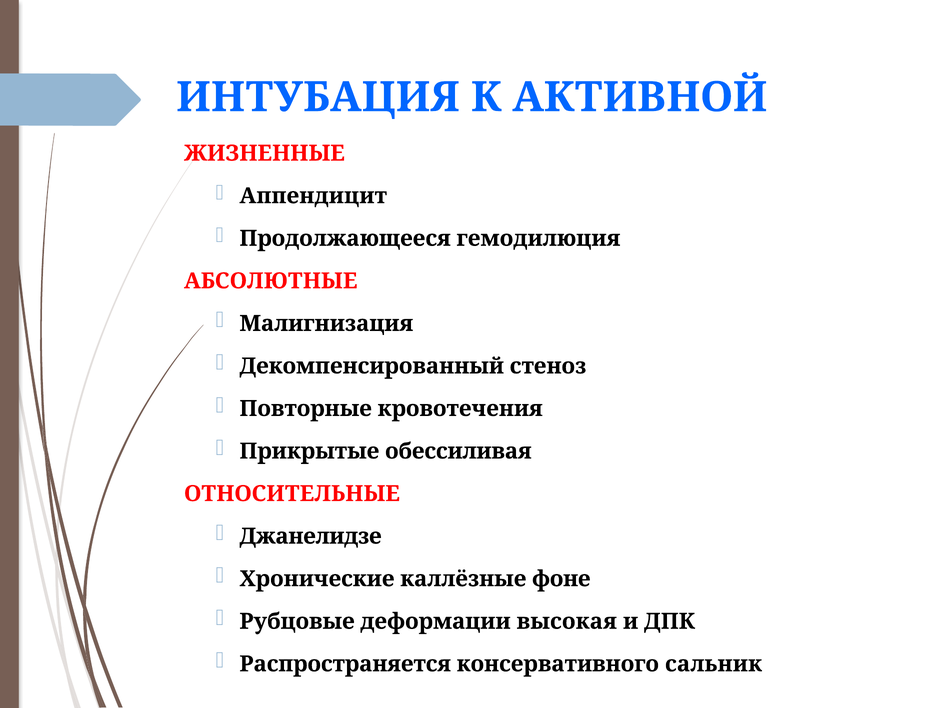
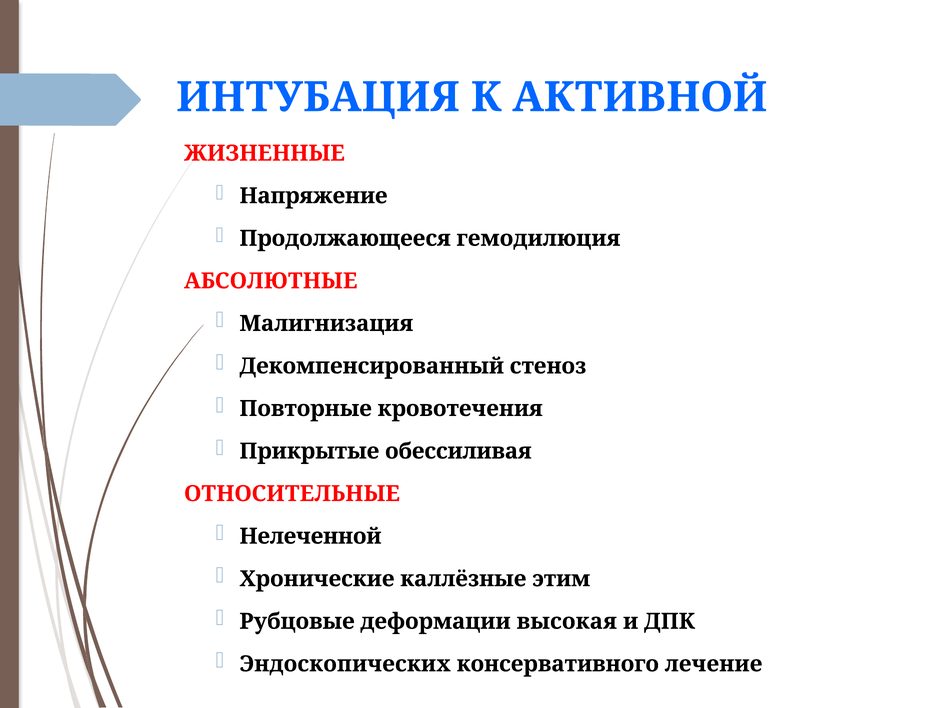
Аппендицит: Аппендицит -> Напряжение (313, 196)
Джанелидзе: Джанелидзе -> Нелеченной (310, 536)
фоне: фоне -> этим (561, 579)
Распространяется: Распространяется -> Эндоскопических (345, 664)
сальник: сальник -> лечение (714, 664)
